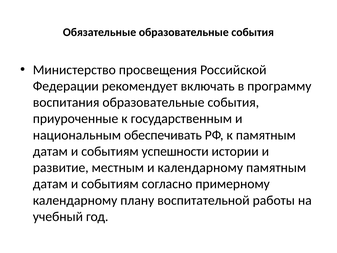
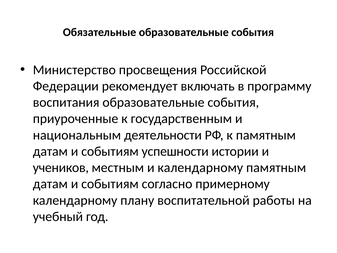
обеспечивать: обеспечивать -> деятельности (163, 135)
развитие: развитие -> учеников (61, 168)
